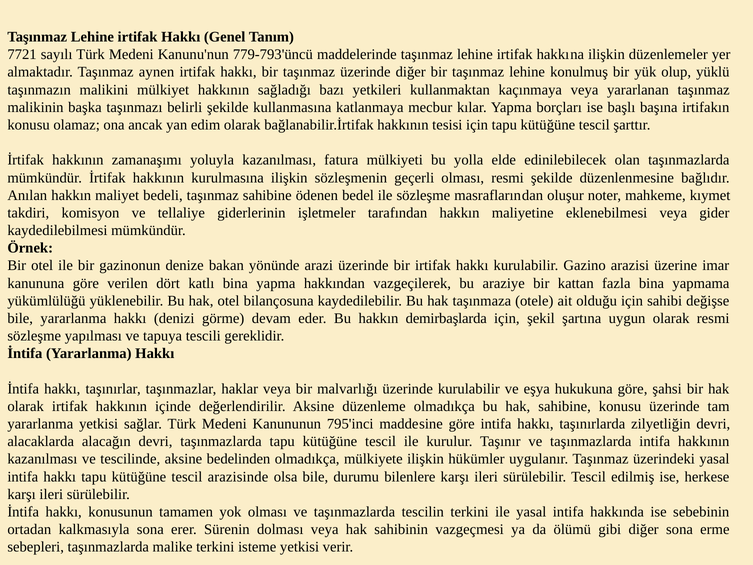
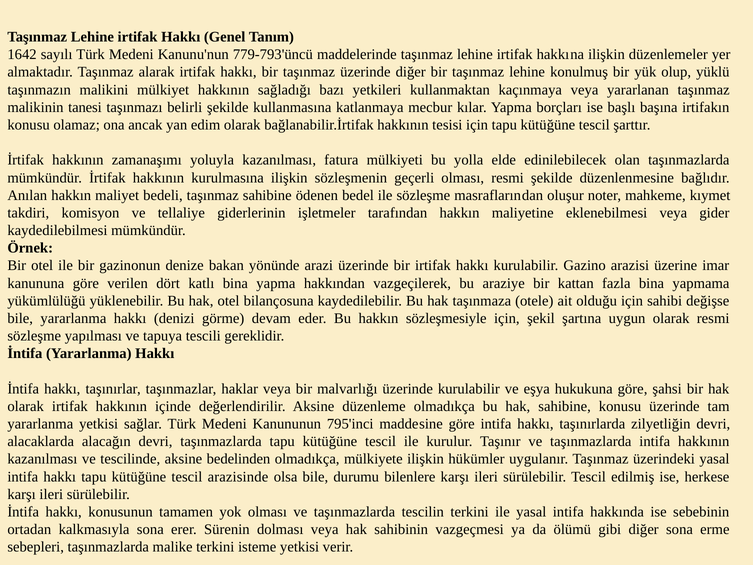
7721: 7721 -> 1642 (22, 55)
aynen: aynen -> alarak (157, 72)
başka: başka -> tanesi (85, 107)
demirbaşlarda: demirbaşlarda -> sözleşmesiyle (446, 318)
